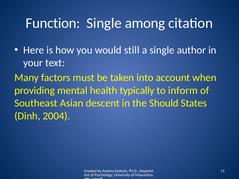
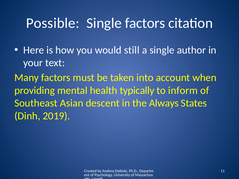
Function: Function -> Possible (53, 23)
Single among: among -> factors (145, 23)
Should: Should -> Always (164, 103)
2004: 2004 -> 2019 (56, 116)
